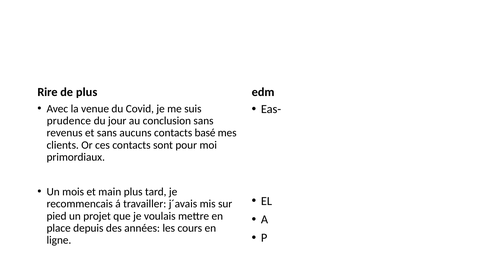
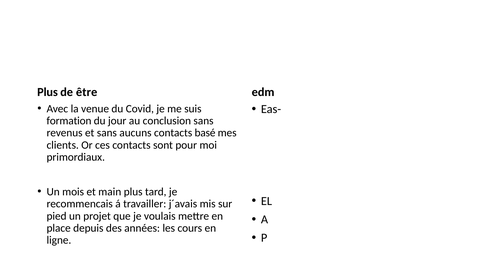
Rire: Rire -> Plus (48, 92)
de plus: plus -> être (87, 92)
prudence: prudence -> formation (69, 121)
